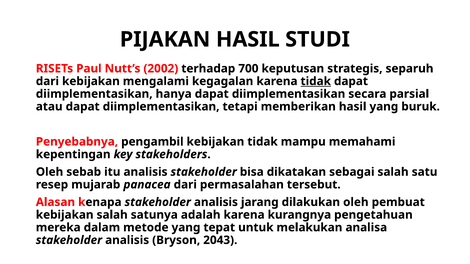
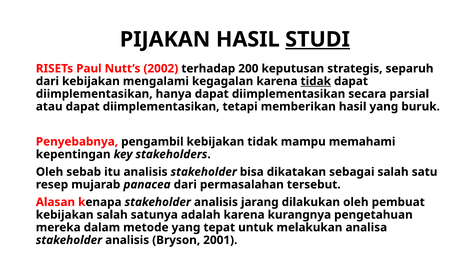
STUDI underline: none -> present (318, 39)
700: 700 -> 200 (248, 69)
2043: 2043 -> 2001 (220, 240)
